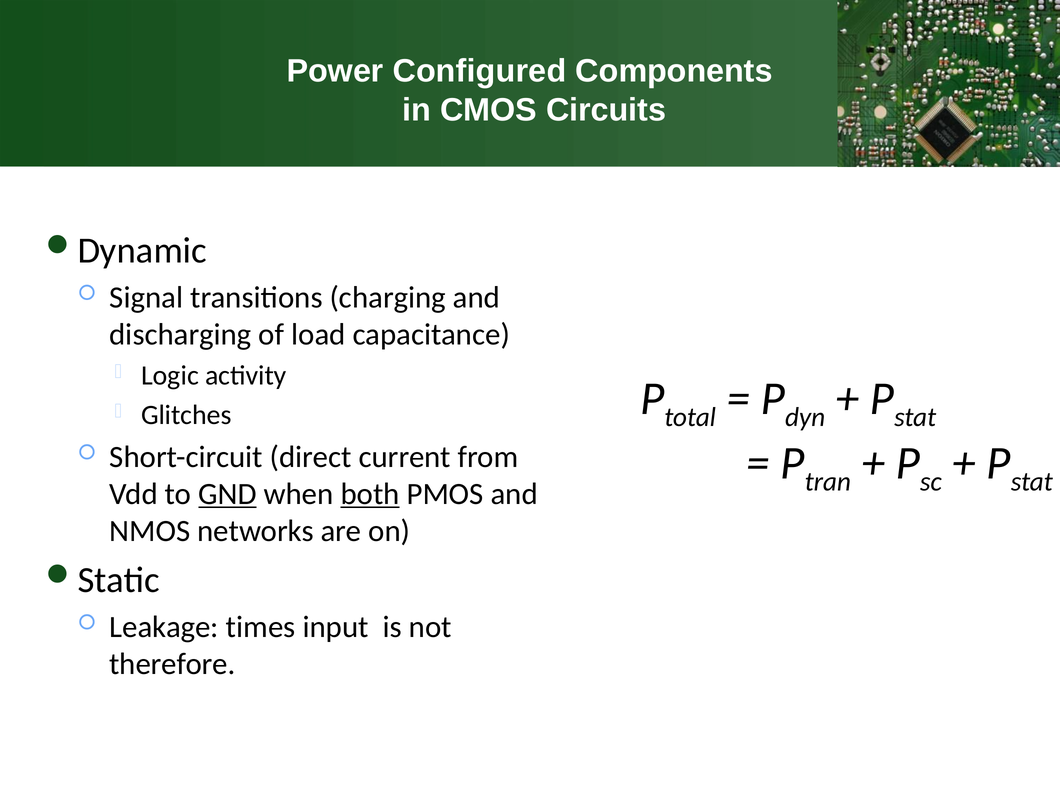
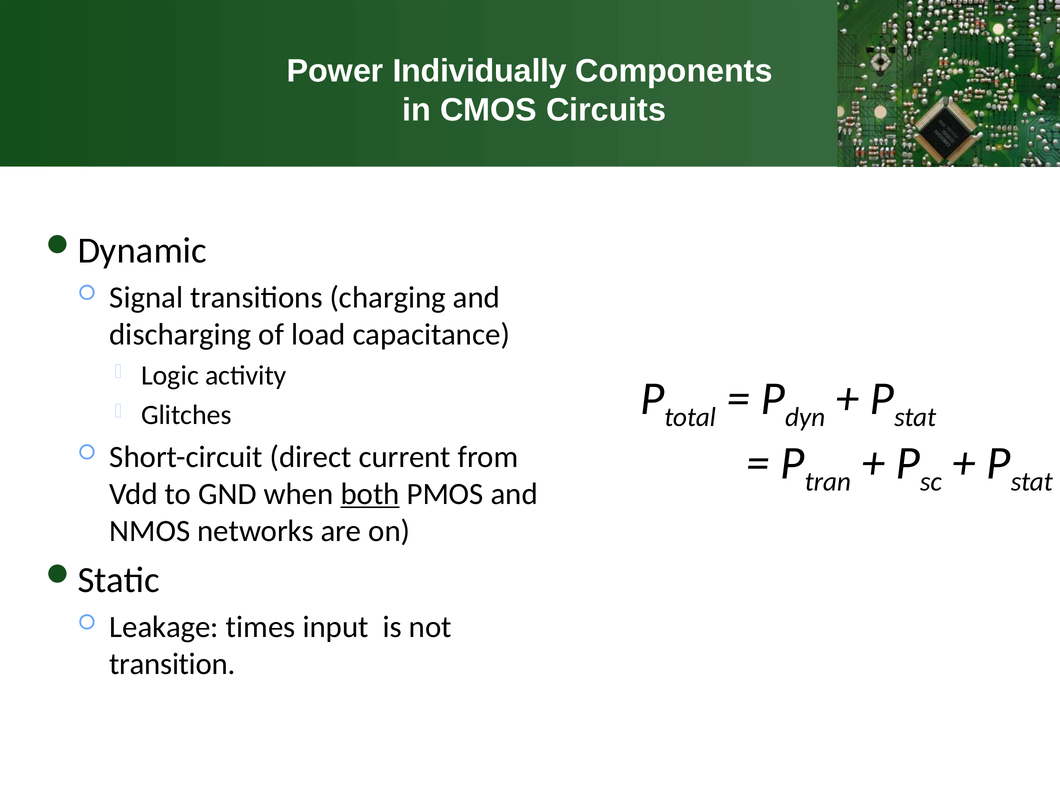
Configured: Configured -> Individually (480, 71)
GND underline: present -> none (227, 494)
therefore: therefore -> transition (172, 664)
